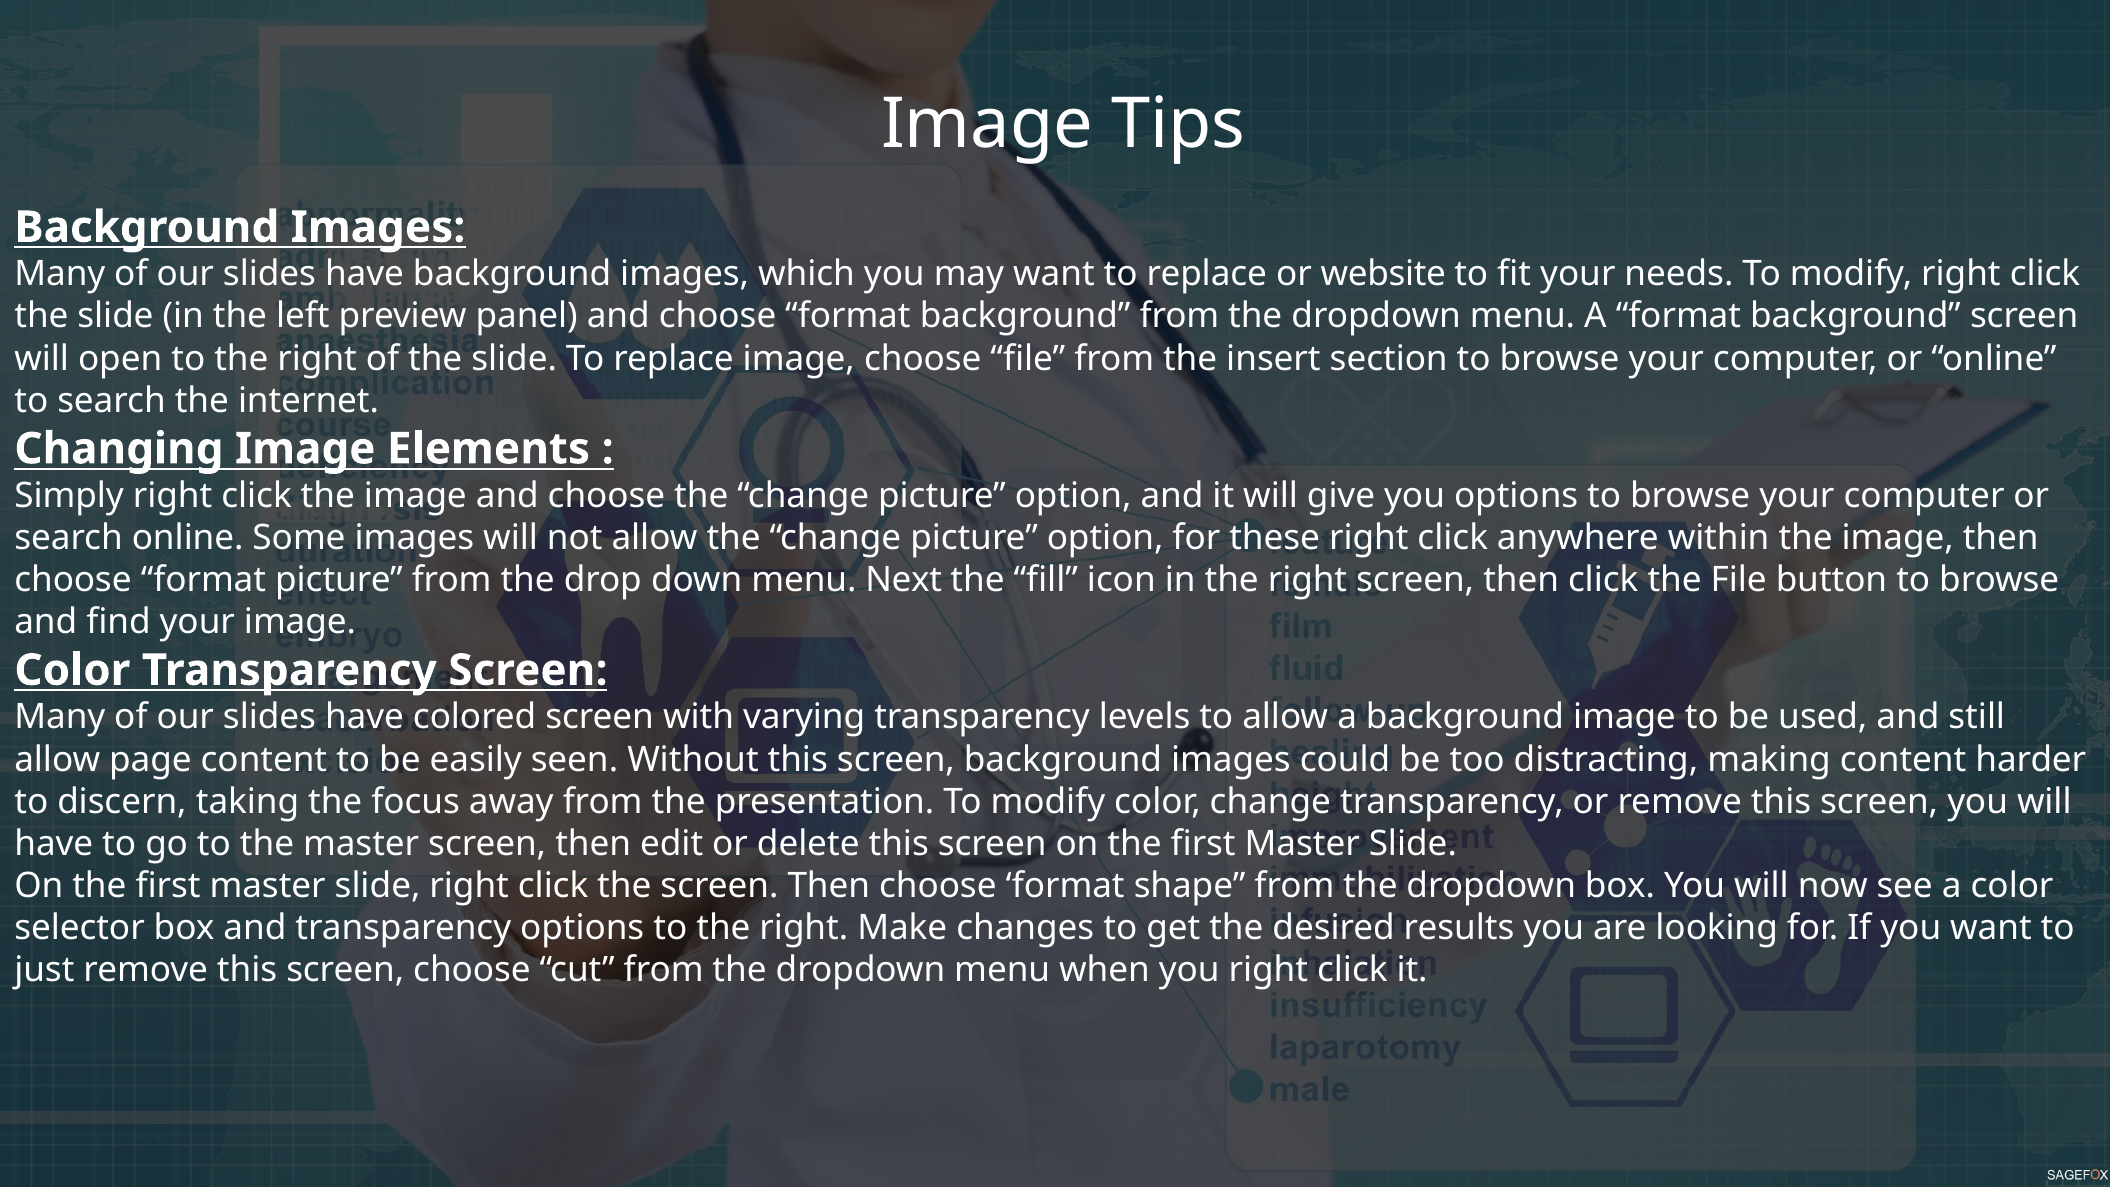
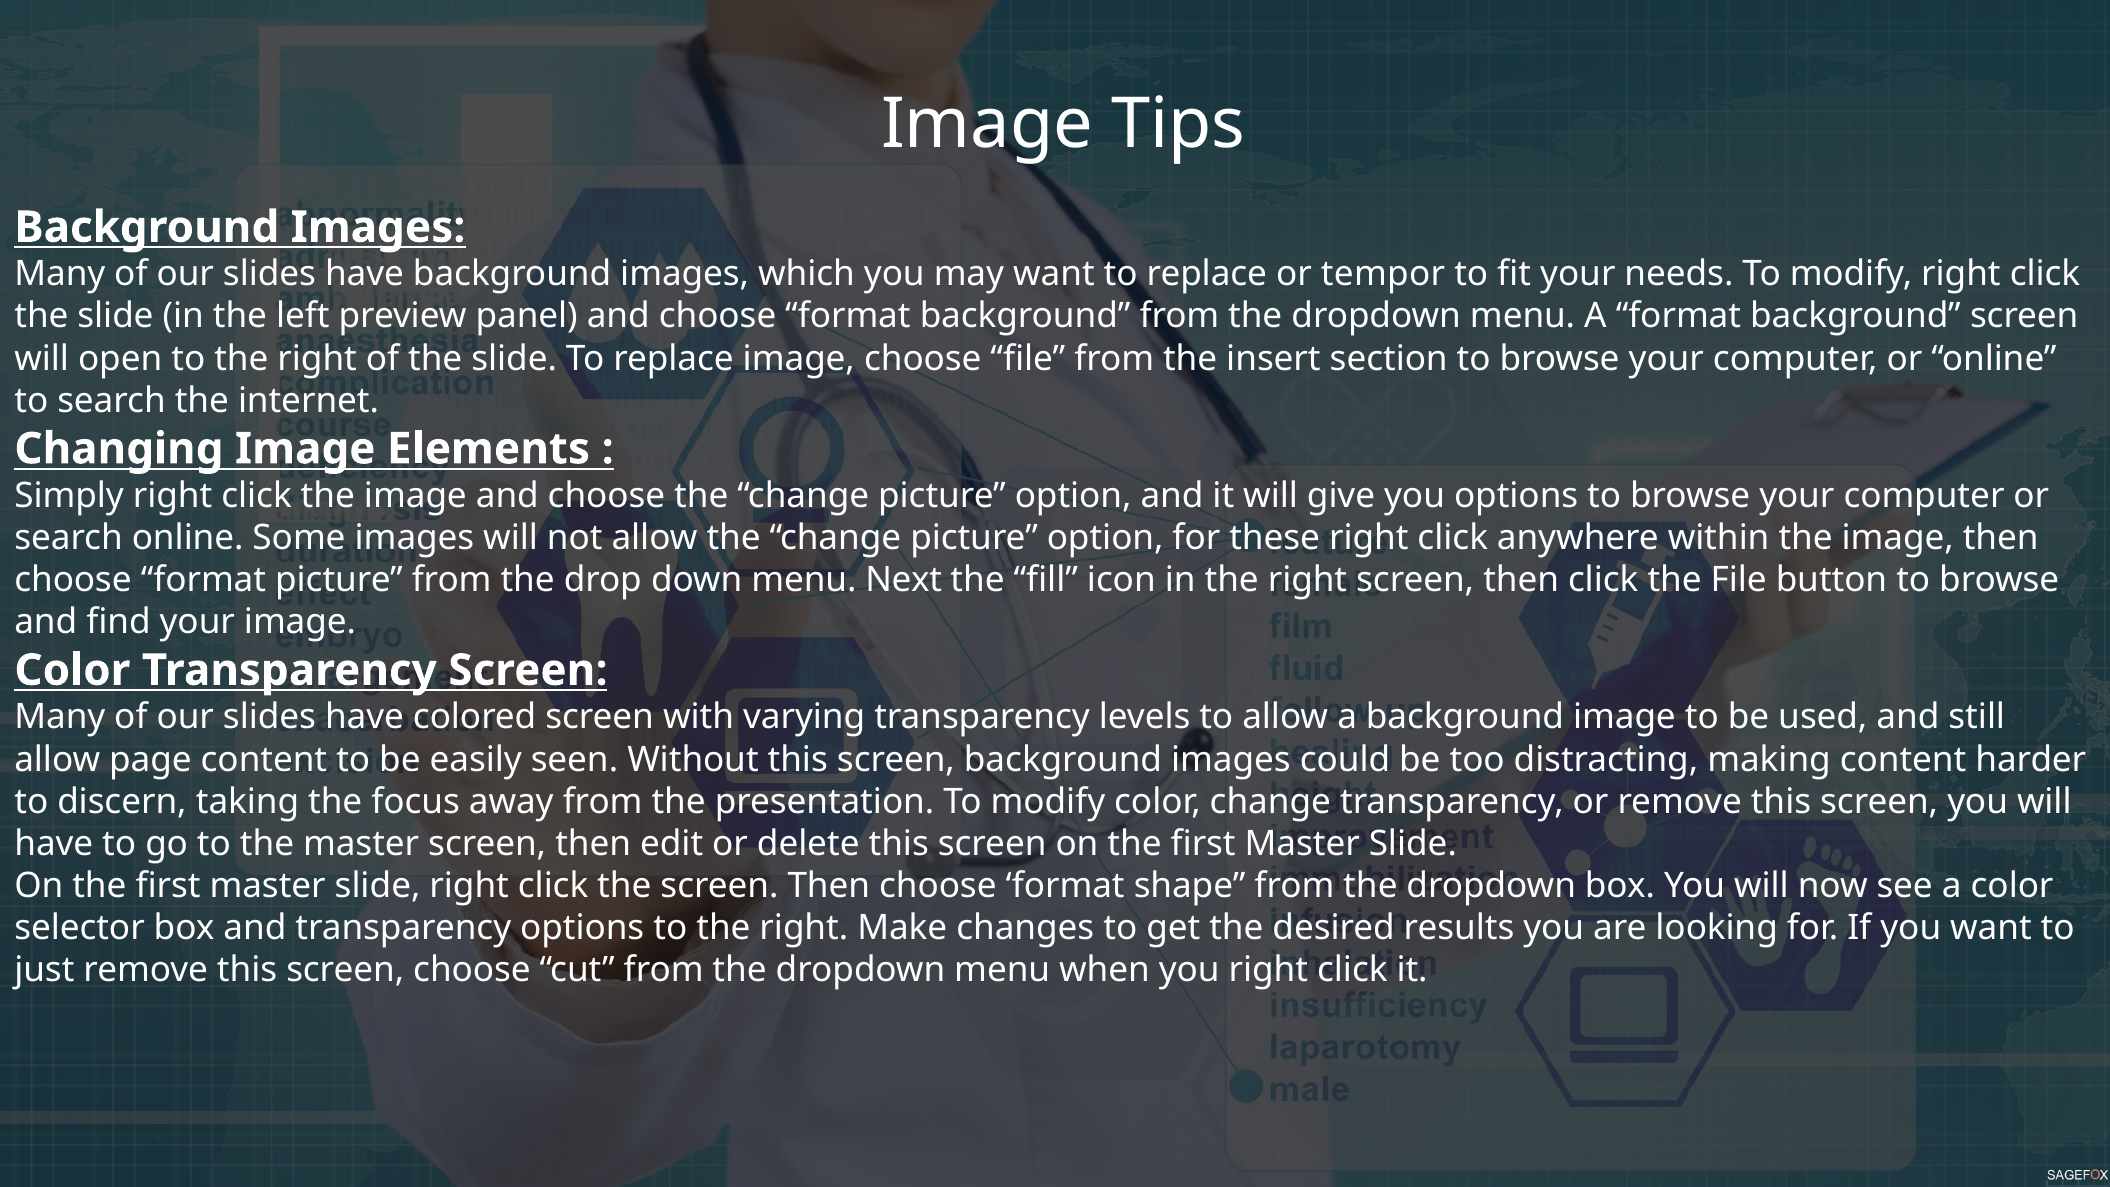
website: website -> tempor (1383, 274)
